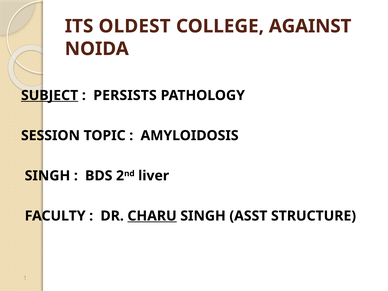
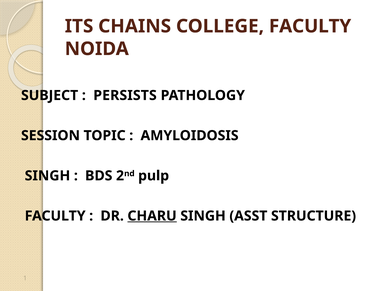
OLDEST: OLDEST -> CHAINS (135, 26)
COLLEGE AGAINST: AGAINST -> FACULTY (310, 26)
SUBJECT underline: present -> none (50, 95)
liver: liver -> pulp (154, 176)
